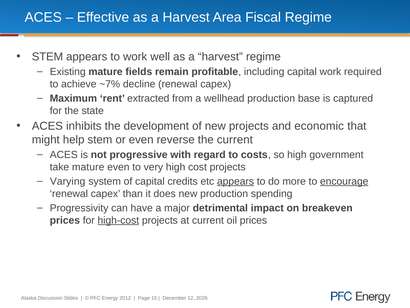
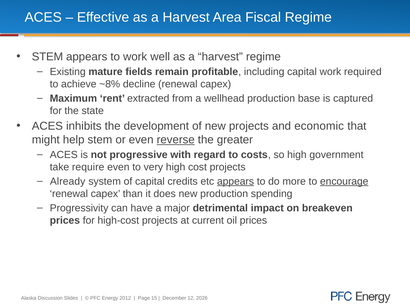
~7%: ~7% -> ~8% (110, 84)
reverse underline: none -> present (176, 139)
the current: current -> greater (235, 139)
take mature: mature -> require (88, 167)
Varying: Varying -> Already (68, 181)
high-cost underline: present -> none (118, 220)
